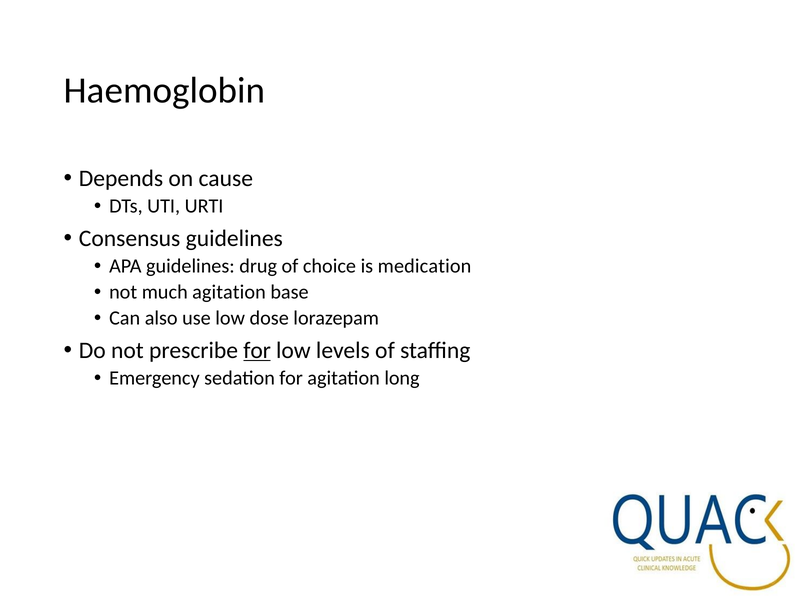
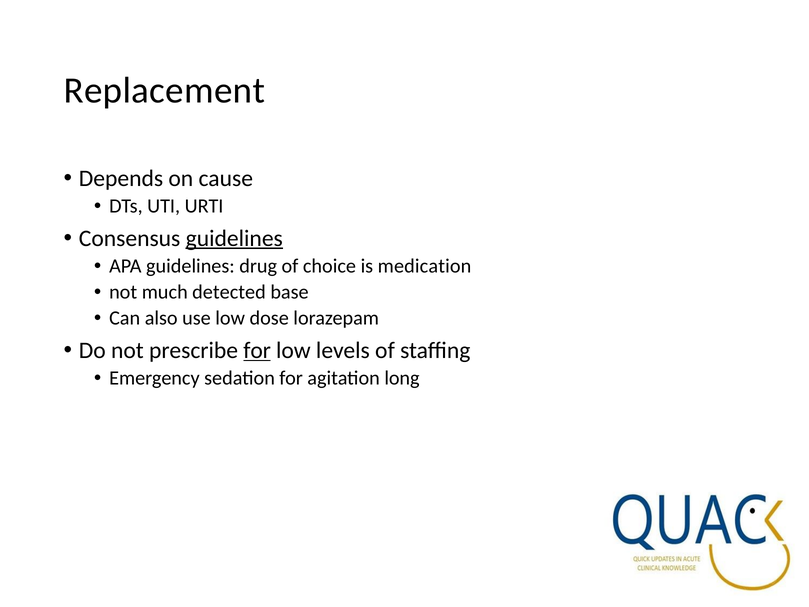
Haemoglobin: Haemoglobin -> Replacement (164, 91)
guidelines underline: none -> present (234, 238)
much agitation: agitation -> detected (229, 292)
